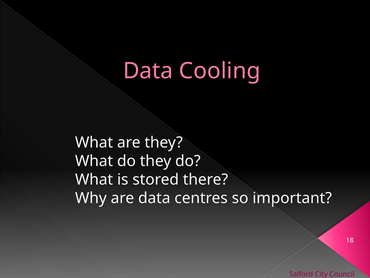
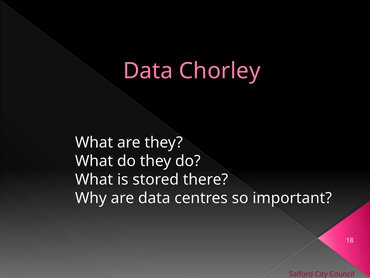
Cooling: Cooling -> Chorley (220, 71)
